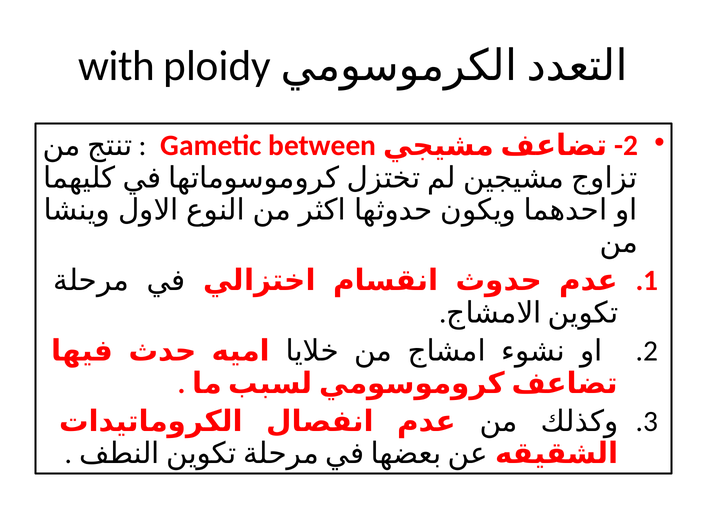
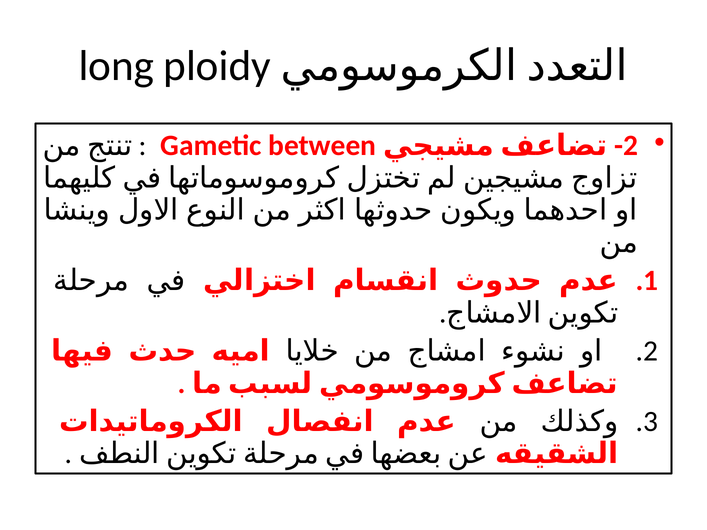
with: with -> long (116, 66)
